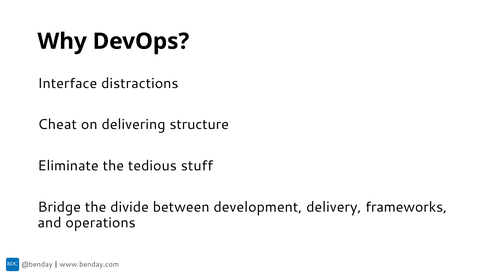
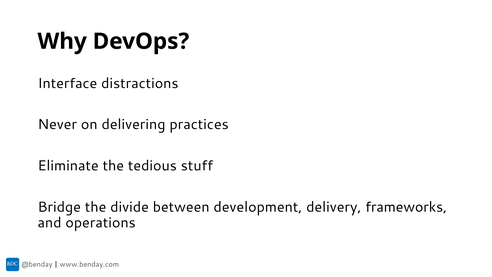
Cheat: Cheat -> Never (57, 124)
structure: structure -> practices (199, 124)
